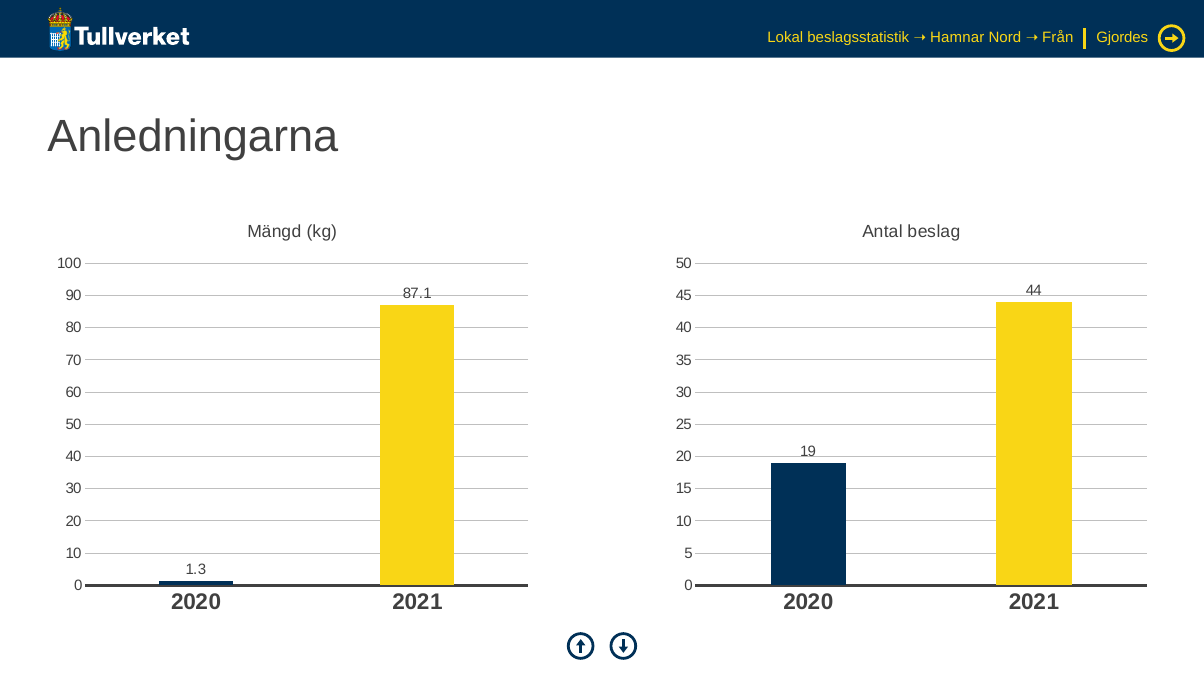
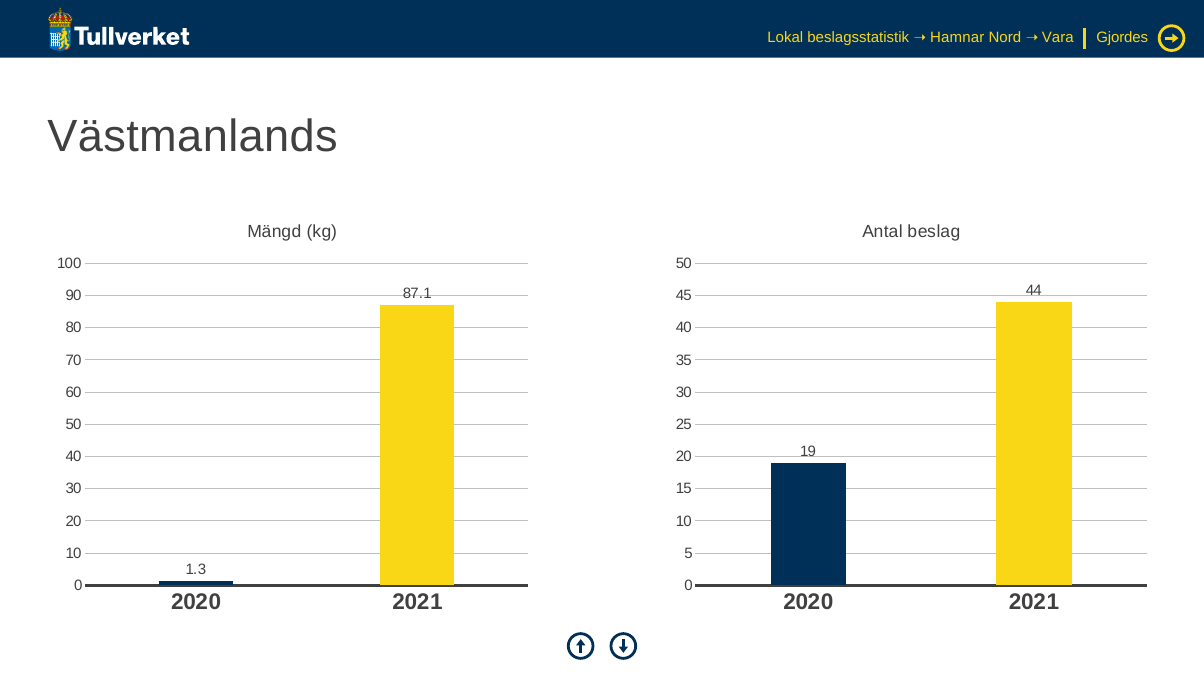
Från: Från -> Vara (1058, 38)
Anledningarna: Anledningarna -> Västmanlands (193, 137)
